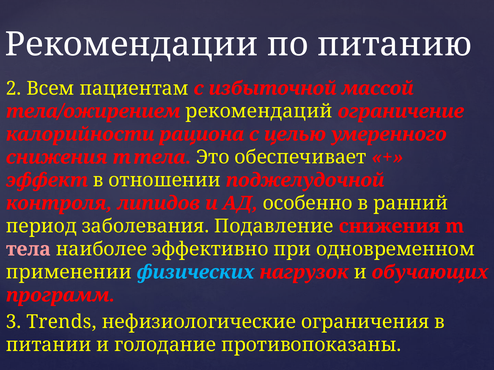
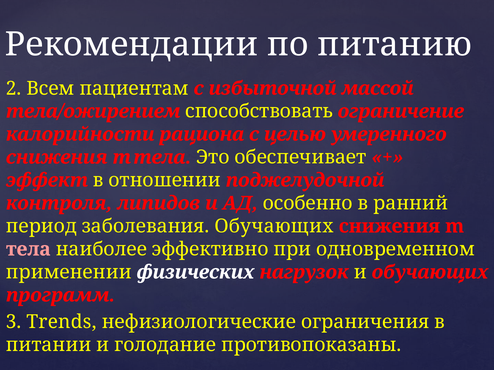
рекомендаций: рекомендаций -> способствовать (259, 111)
заболевания Подавление: Подавление -> Обучающих (274, 227)
физических colour: light blue -> white (196, 273)
